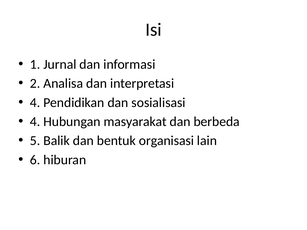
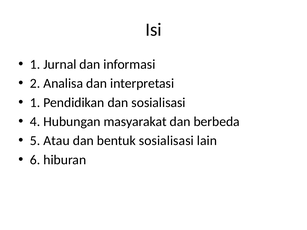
4: 4 -> 1 (35, 103)
Balik: Balik -> Atau (57, 141)
bentuk organisasi: organisasi -> sosialisasi (166, 141)
